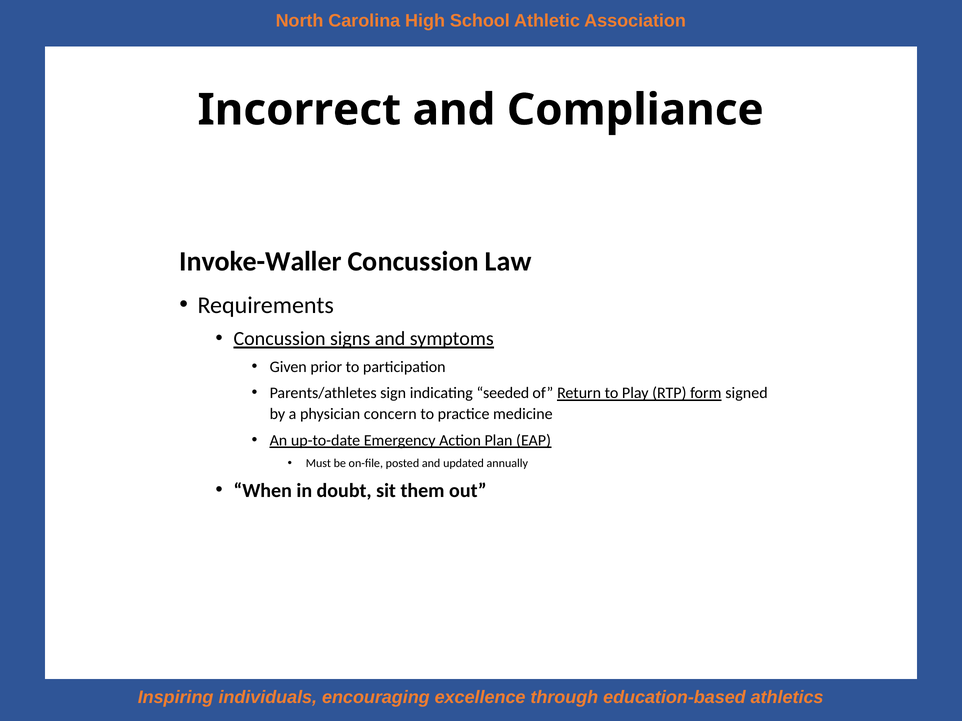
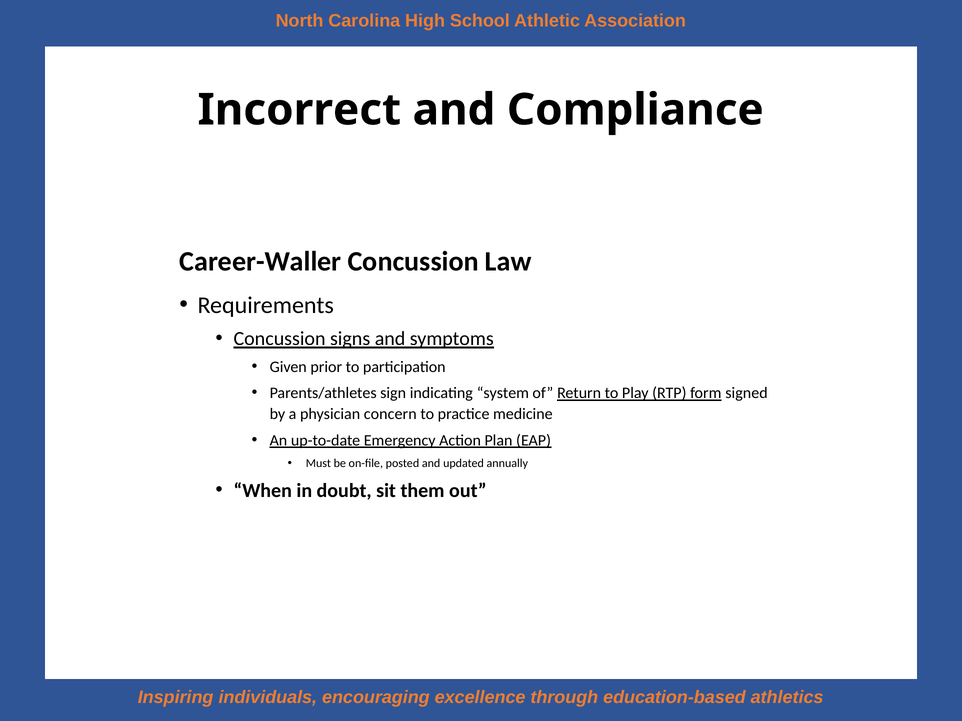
Invoke-Waller: Invoke-Waller -> Career-Waller (260, 262)
seeded: seeded -> system (503, 393)
